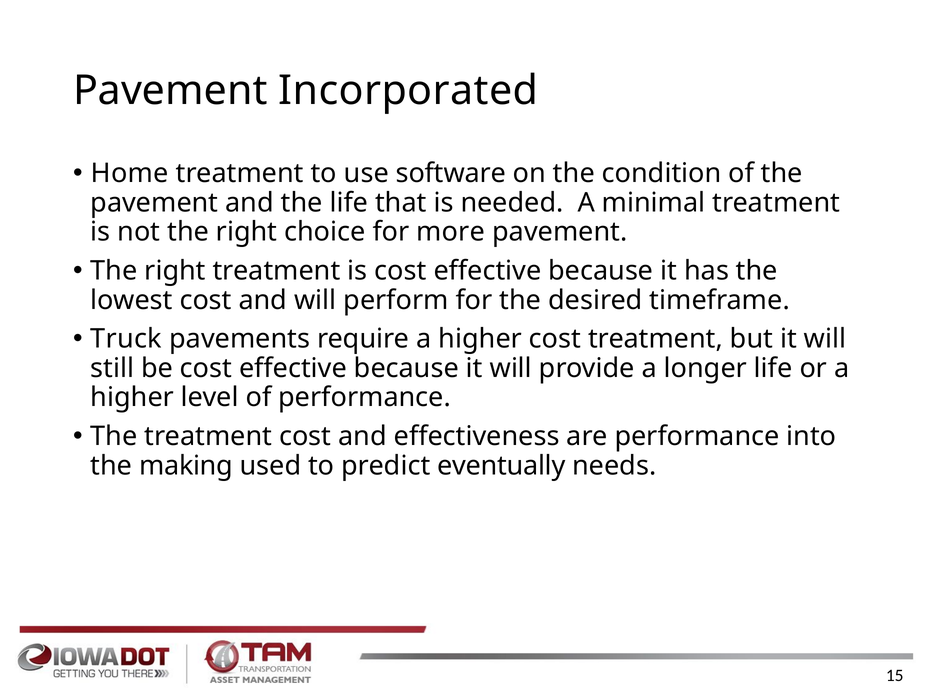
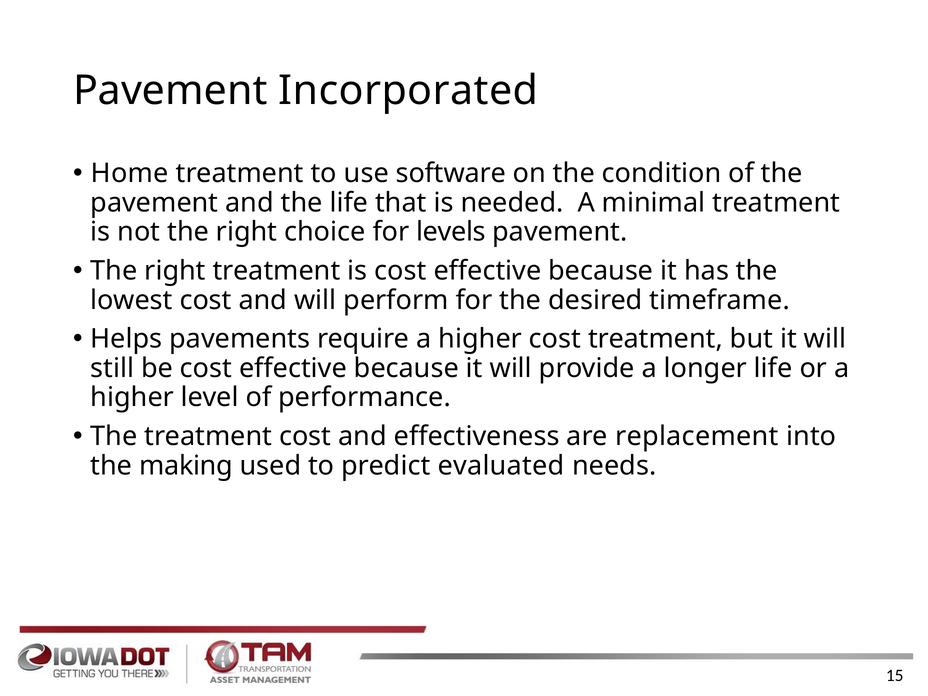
more: more -> levels (451, 232)
Truck: Truck -> Helps (126, 339)
are performance: performance -> replacement (697, 436)
eventually: eventually -> evaluated (501, 466)
